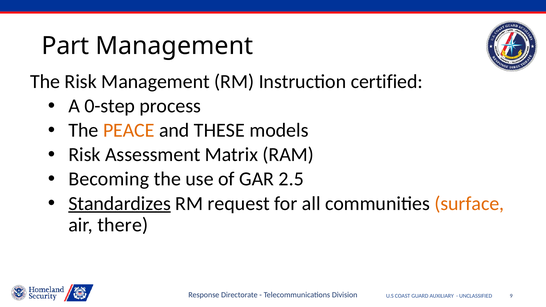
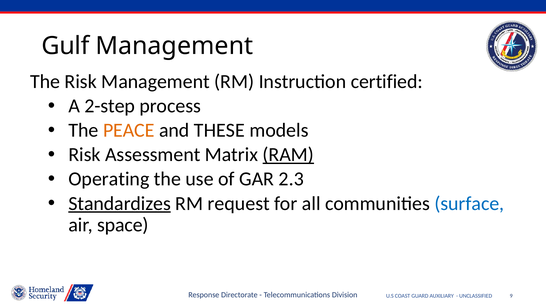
Part: Part -> Gulf (65, 46)
0-step: 0-step -> 2-step (110, 106)
RAM underline: none -> present (288, 155)
Becoming: Becoming -> Operating (109, 179)
2.5: 2.5 -> 2.3 (291, 179)
surface colour: orange -> blue (469, 204)
there: there -> space (123, 225)
